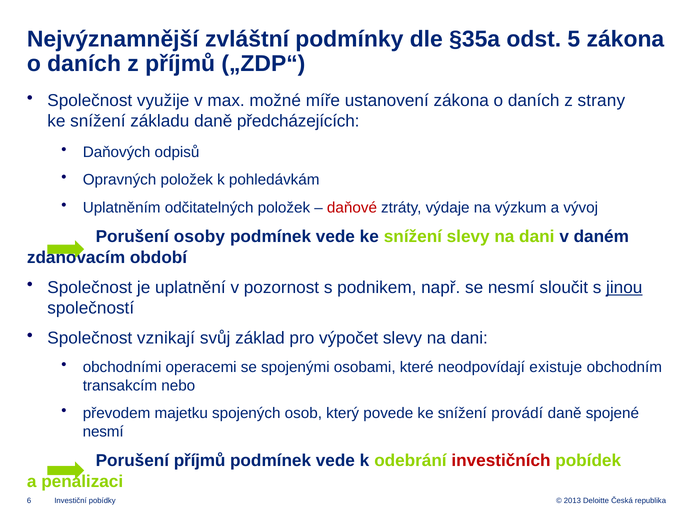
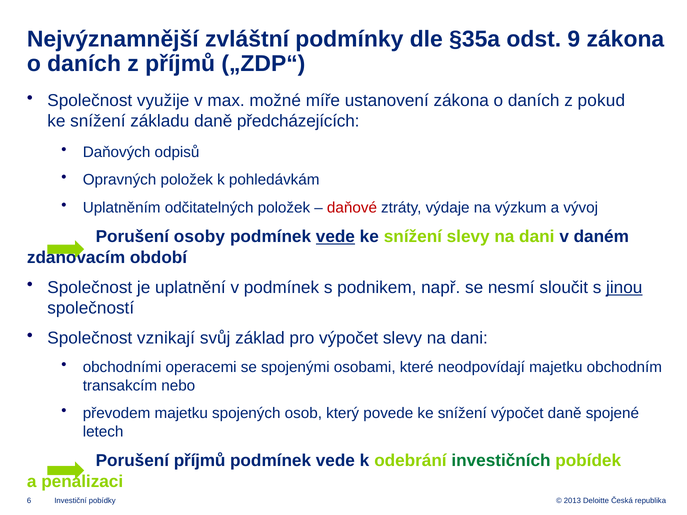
5: 5 -> 9 (574, 39)
strany: strany -> pokud (601, 101)
vede underline: none -> present (335, 237)
v pozornost: pozornost -> podmínek (281, 288)
neodpovídají existuje: existuje -> majetku (556, 367)
snížení provádí: provádí -> výpočet (517, 414)
nesmí: nesmí -> letech (103, 432)
investičních colour: red -> green (501, 461)
